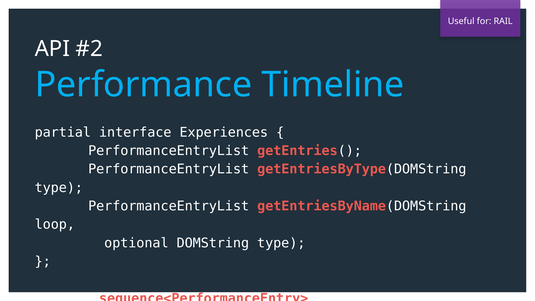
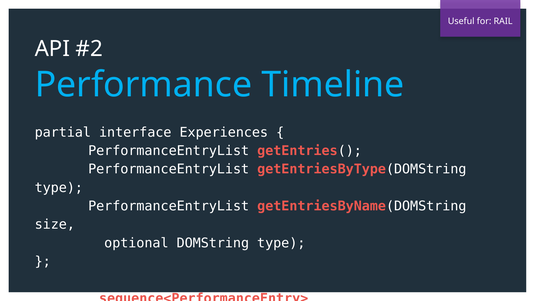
loop: loop -> size (55, 225)
